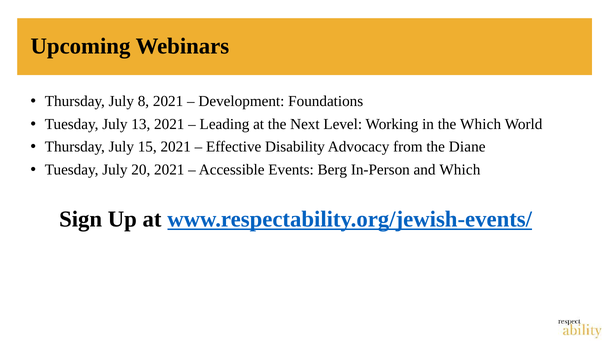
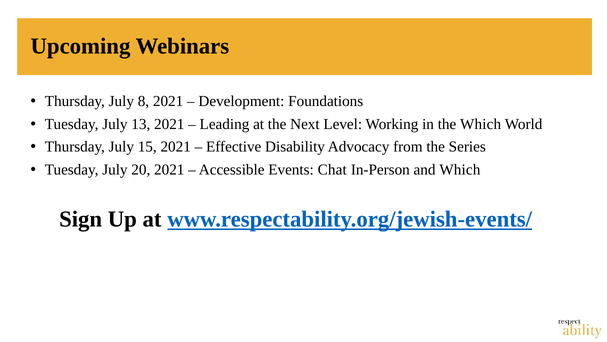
Diane: Diane -> Series (467, 147)
Berg: Berg -> Chat (332, 169)
